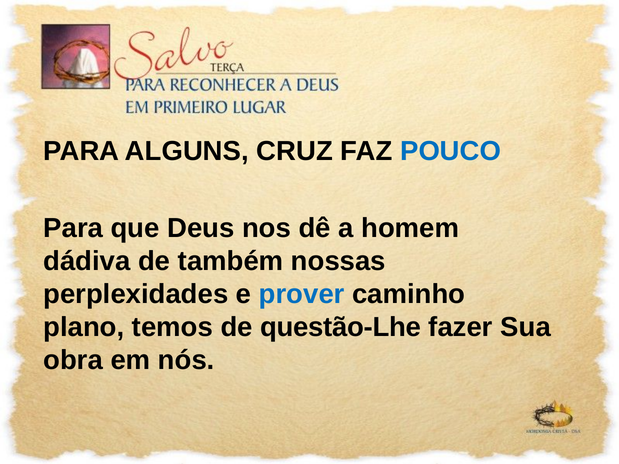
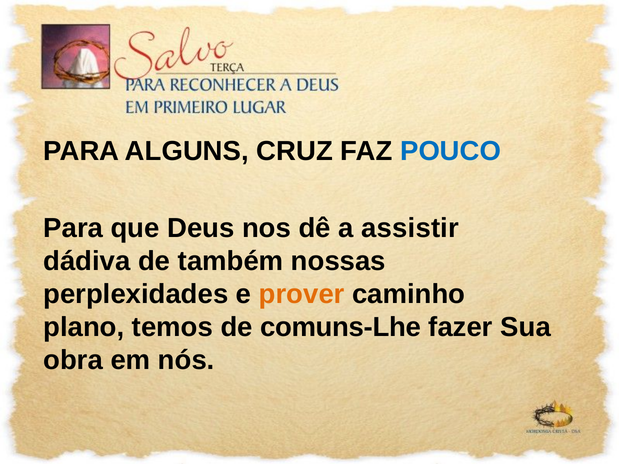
homem: homem -> assistir (410, 228)
prover colour: blue -> orange (302, 294)
questão-Lhe: questão-Lhe -> comuns-Lhe (341, 327)
